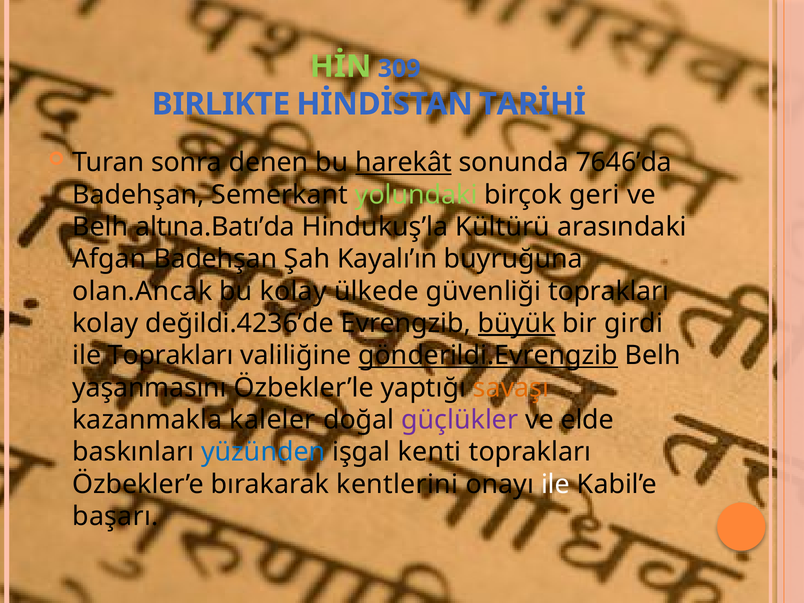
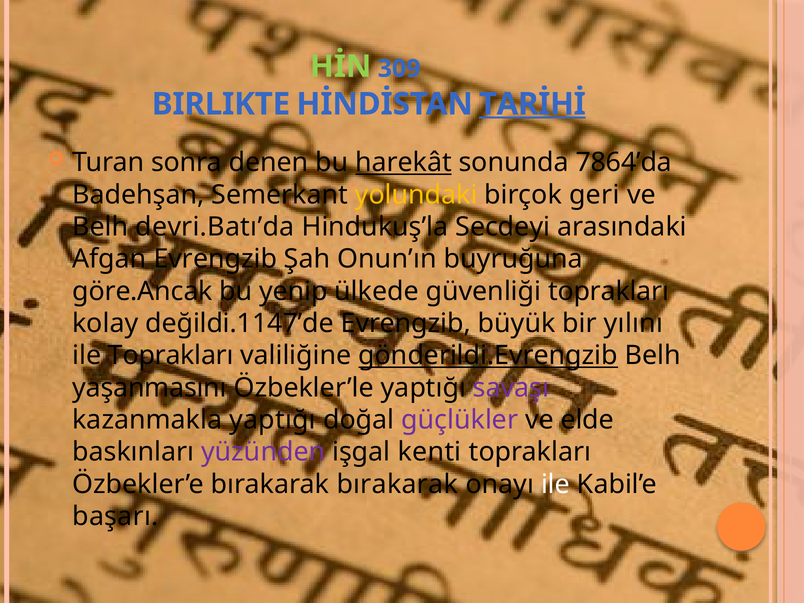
TARİHİ underline: none -> present (532, 104)
7646’da: 7646’da -> 7864’da (624, 163)
yolundaki colour: light green -> yellow (416, 195)
altına.Batı’da: altına.Batı’da -> devri.Batı’da (215, 227)
Kültürü: Kültürü -> Secdeyi (503, 227)
Afgan Badehşan: Badehşan -> Evrengzib (215, 259)
Kayalı’ın: Kayalı’ın -> Onun’ın (387, 259)
olan.Ancak: olan.Ancak -> göre.Ancak (142, 291)
bu kolay: kolay -> yenip (294, 291)
değildi.4236’de: değildi.4236’de -> değildi.1147’de (240, 323)
büyük underline: present -> none (517, 323)
girdi: girdi -> yılını (634, 323)
savaşı colour: orange -> purple (511, 388)
kazanmakla kaleler: kaleler -> yaptığı (273, 420)
yüzünden colour: blue -> purple (263, 452)
bırakarak kentlerini: kentlerini -> bırakarak (397, 484)
